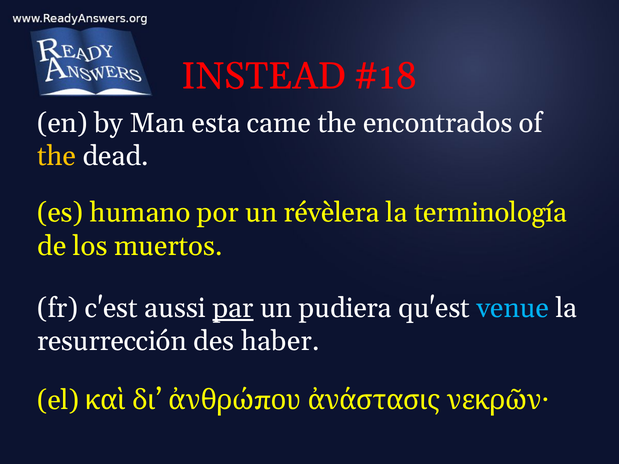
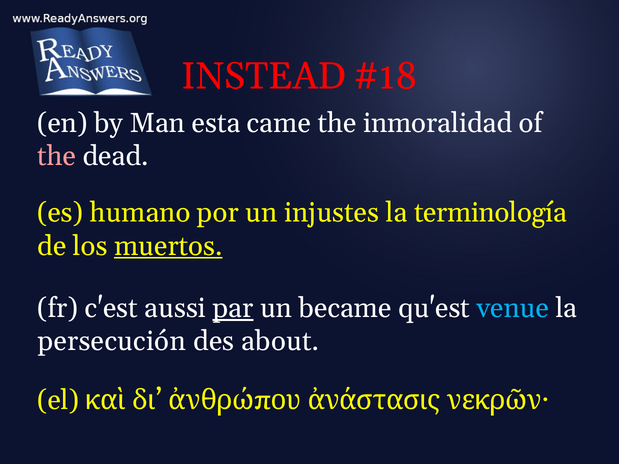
encontrados: encontrados -> inmoralidad (438, 123)
the colour: yellow -> pink (57, 156)
révèlera: révèlera -> injustes (332, 213)
muertos underline: none -> present (168, 246)
pudiera: pudiera -> became (345, 308)
resurrección: resurrección -> persecución (112, 341)
haber: haber -> about (280, 341)
